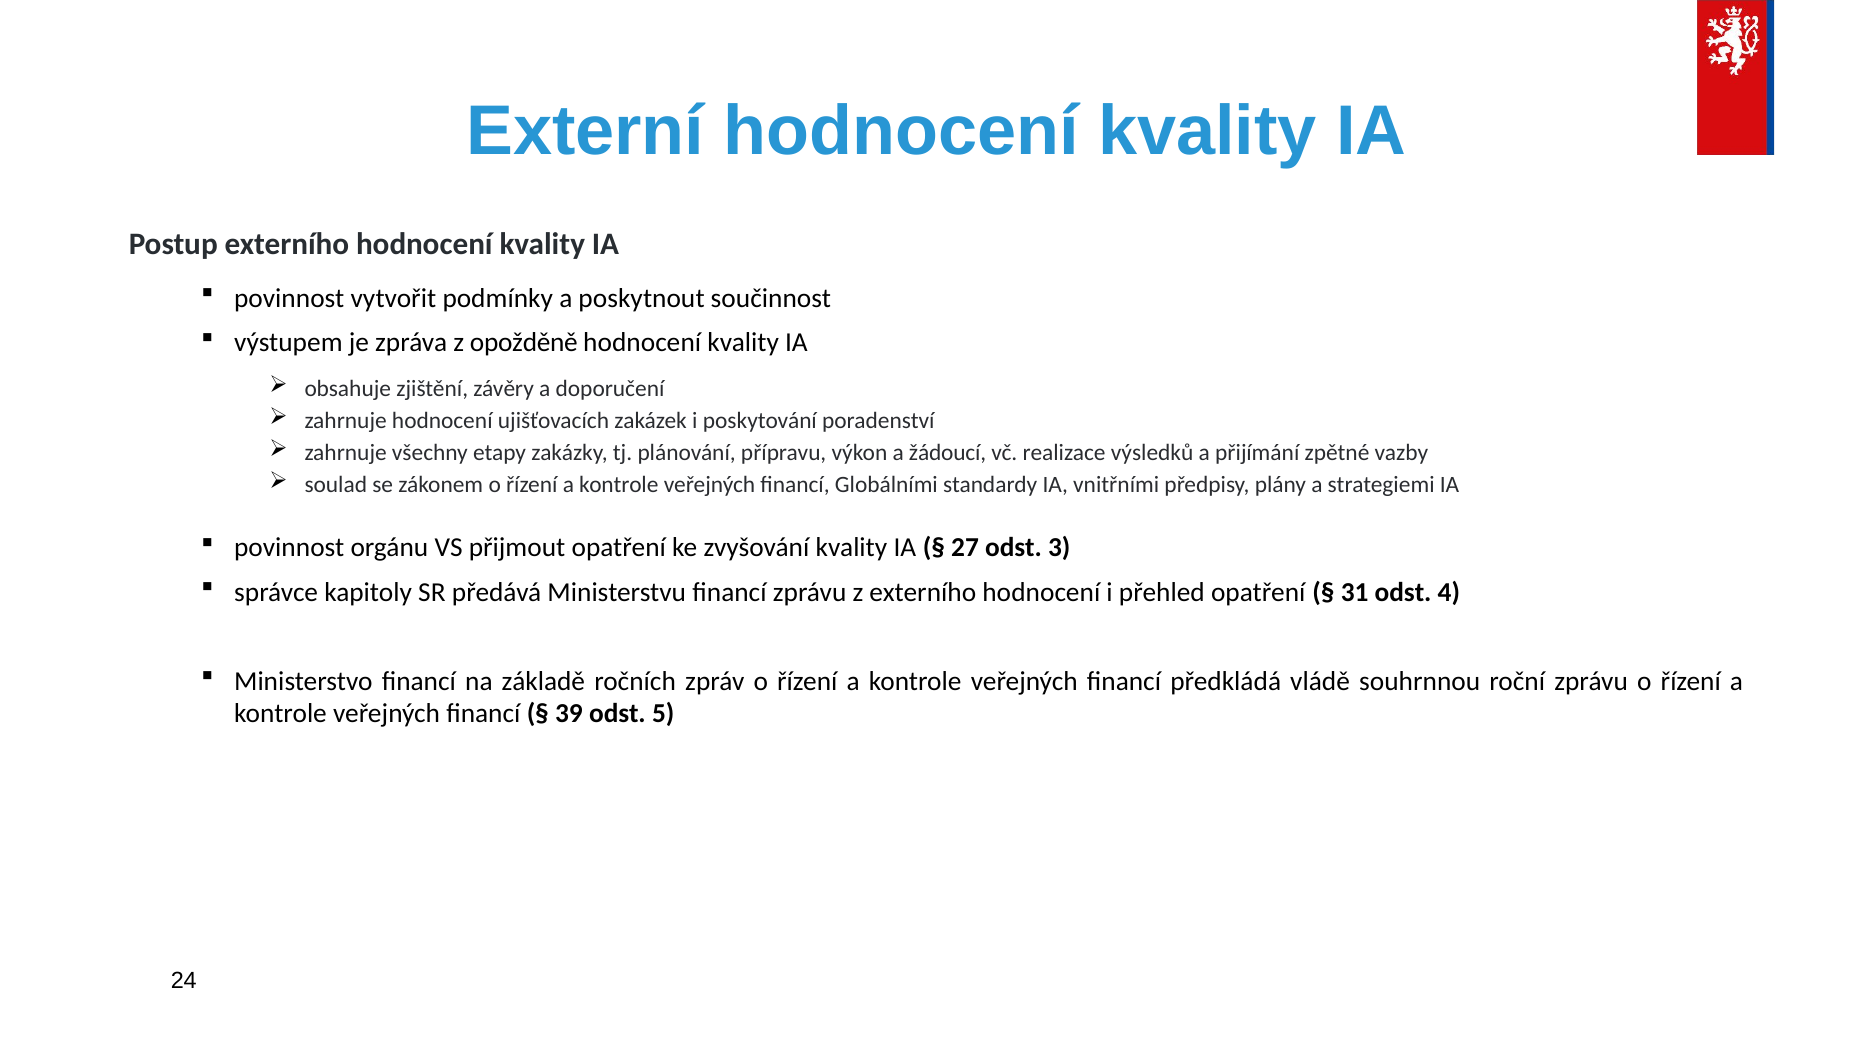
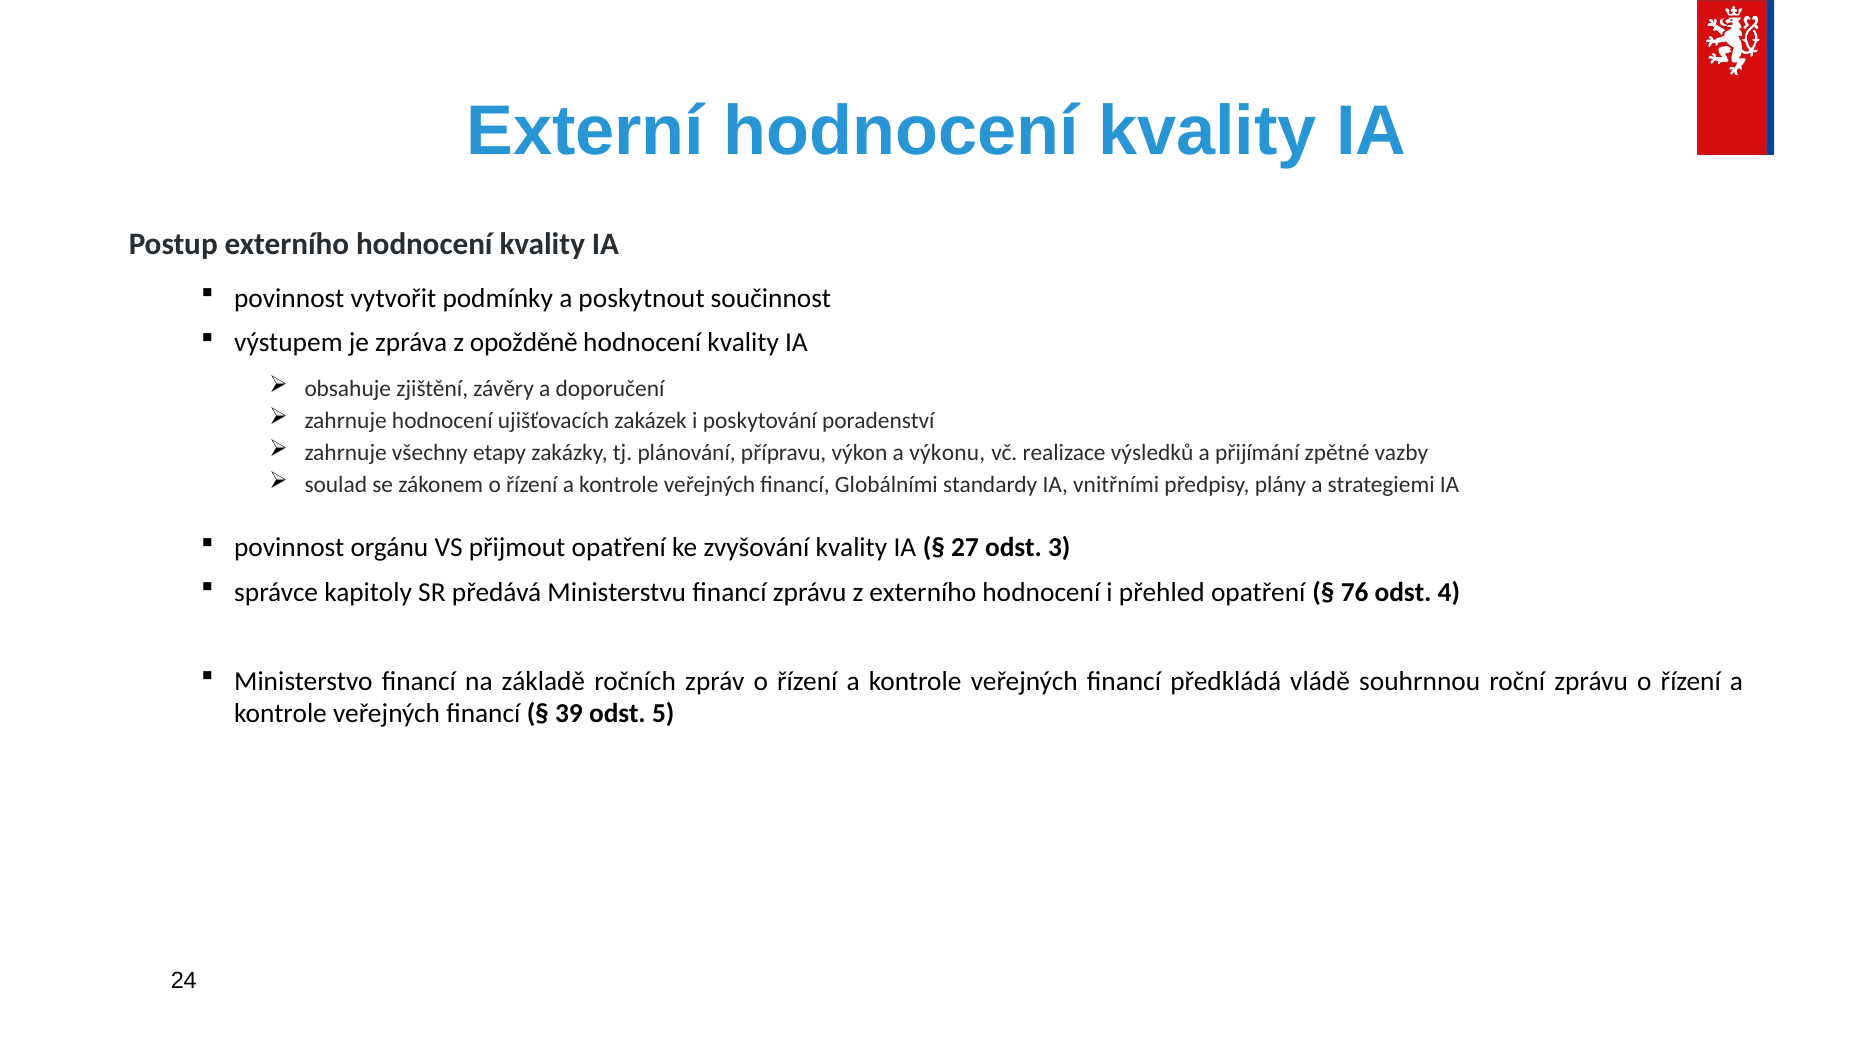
žádoucí: žádoucí -> výkonu (947, 453)
31: 31 -> 76 (1355, 592)
